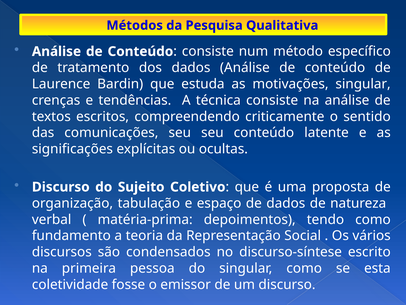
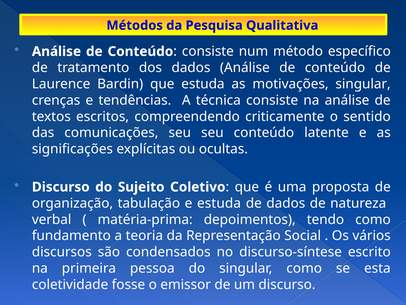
e espaço: espaço -> estuda (219, 203)
